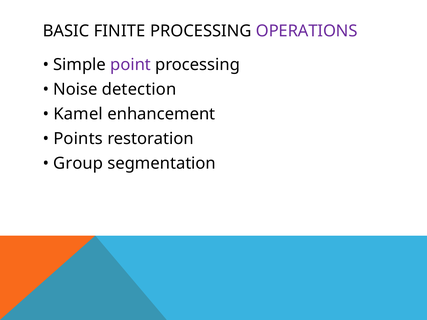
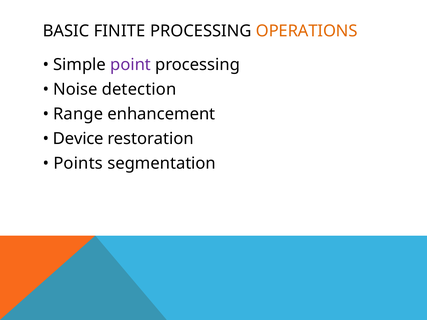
OPERATIONS colour: purple -> orange (307, 31)
Kamel: Kamel -> Range (78, 114)
Points: Points -> Device (78, 139)
Group: Group -> Points (78, 163)
